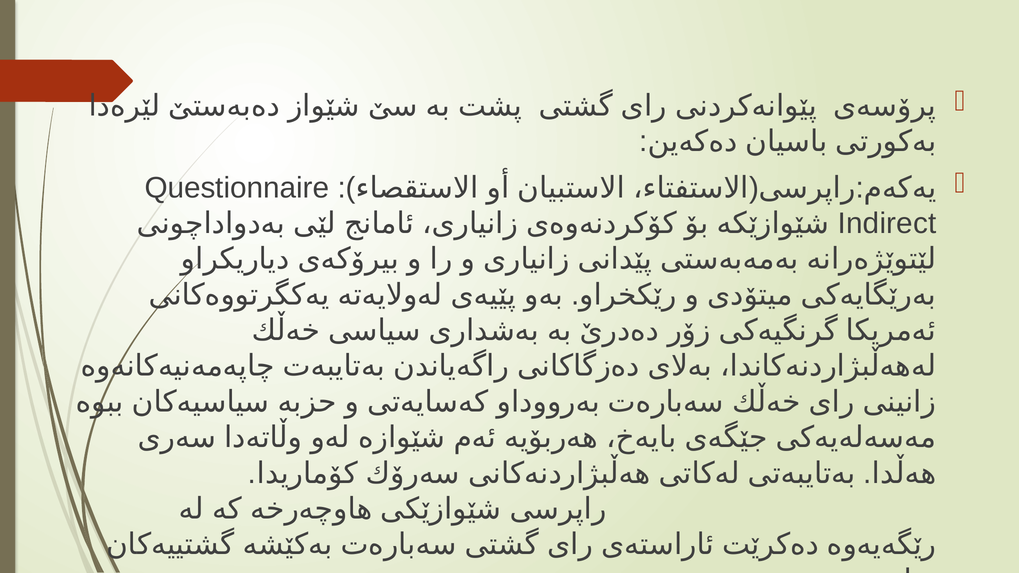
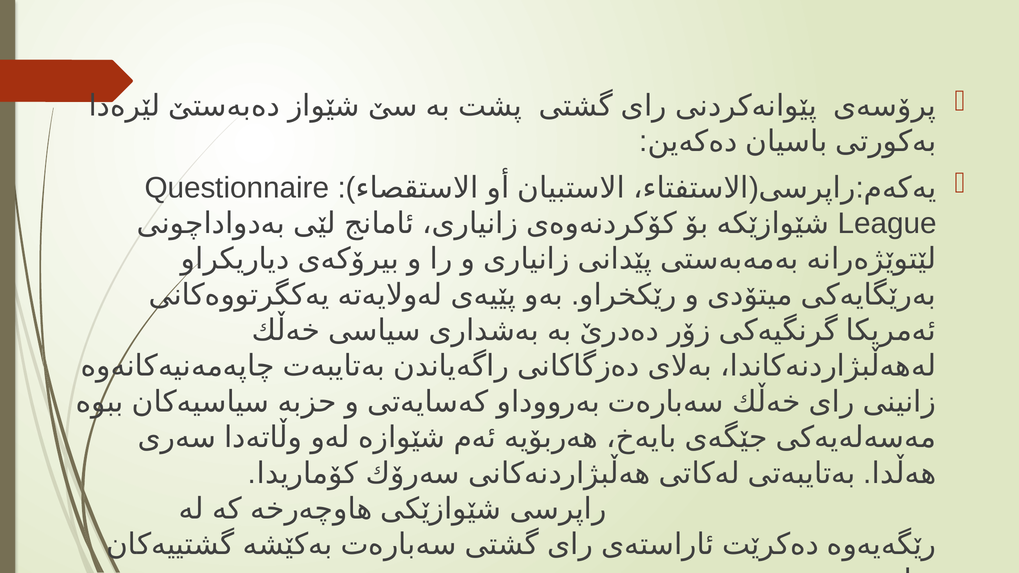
Indirect: Indirect -> League (887, 224)
